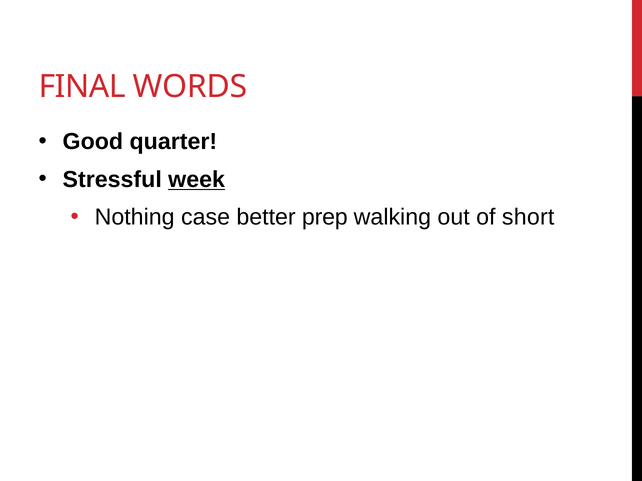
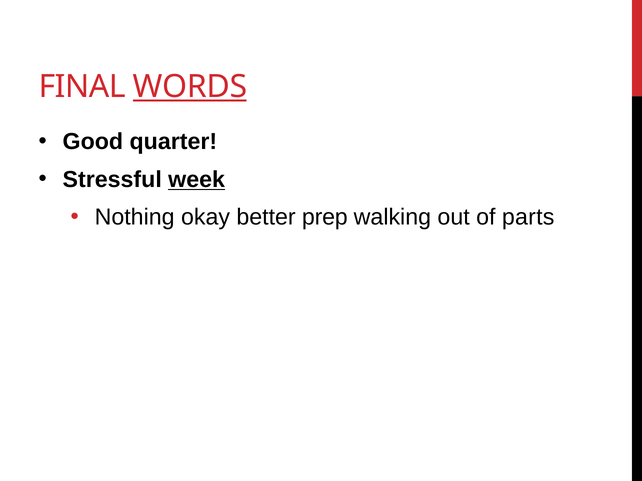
WORDS underline: none -> present (190, 87)
case: case -> okay (206, 218)
short: short -> parts (528, 218)
